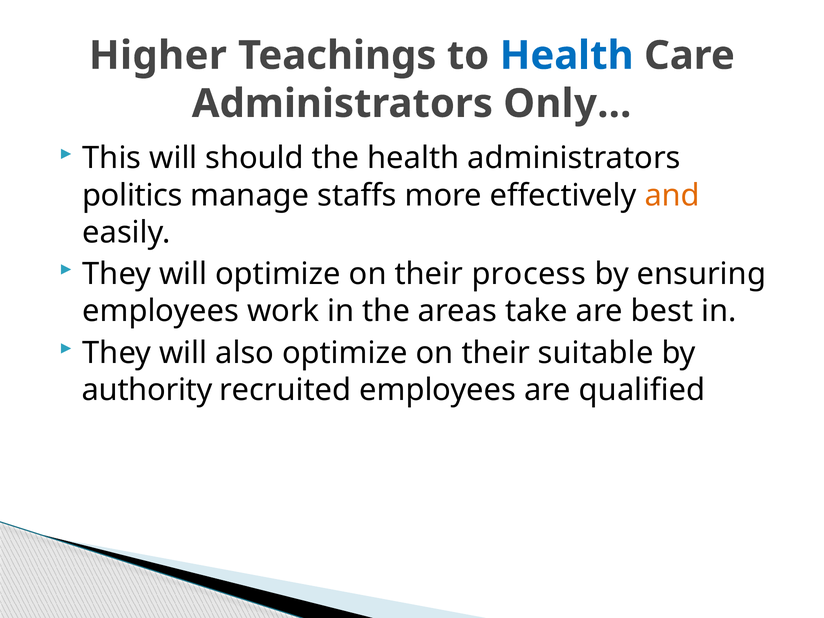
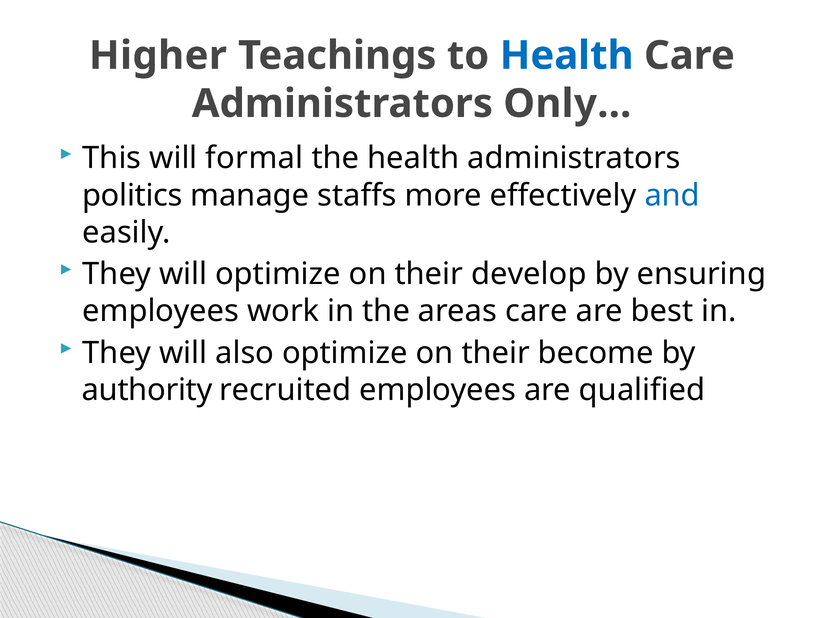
should: should -> formal (254, 158)
and colour: orange -> blue (672, 195)
process: process -> develop (529, 274)
areas take: take -> care (536, 311)
suitable: suitable -> become (596, 353)
